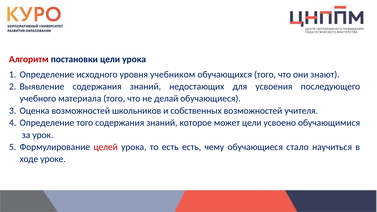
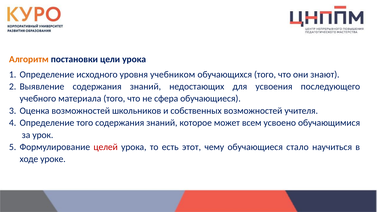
Алгоритм colour: red -> orange (29, 59)
делай: делай -> сфера (166, 99)
может цели: цели -> всем (252, 123)
есть есть: есть -> этот (192, 147)
